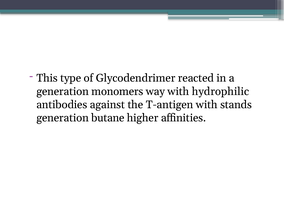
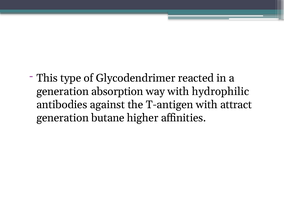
monomers: monomers -> absorption (117, 91)
stands: stands -> attract (236, 105)
